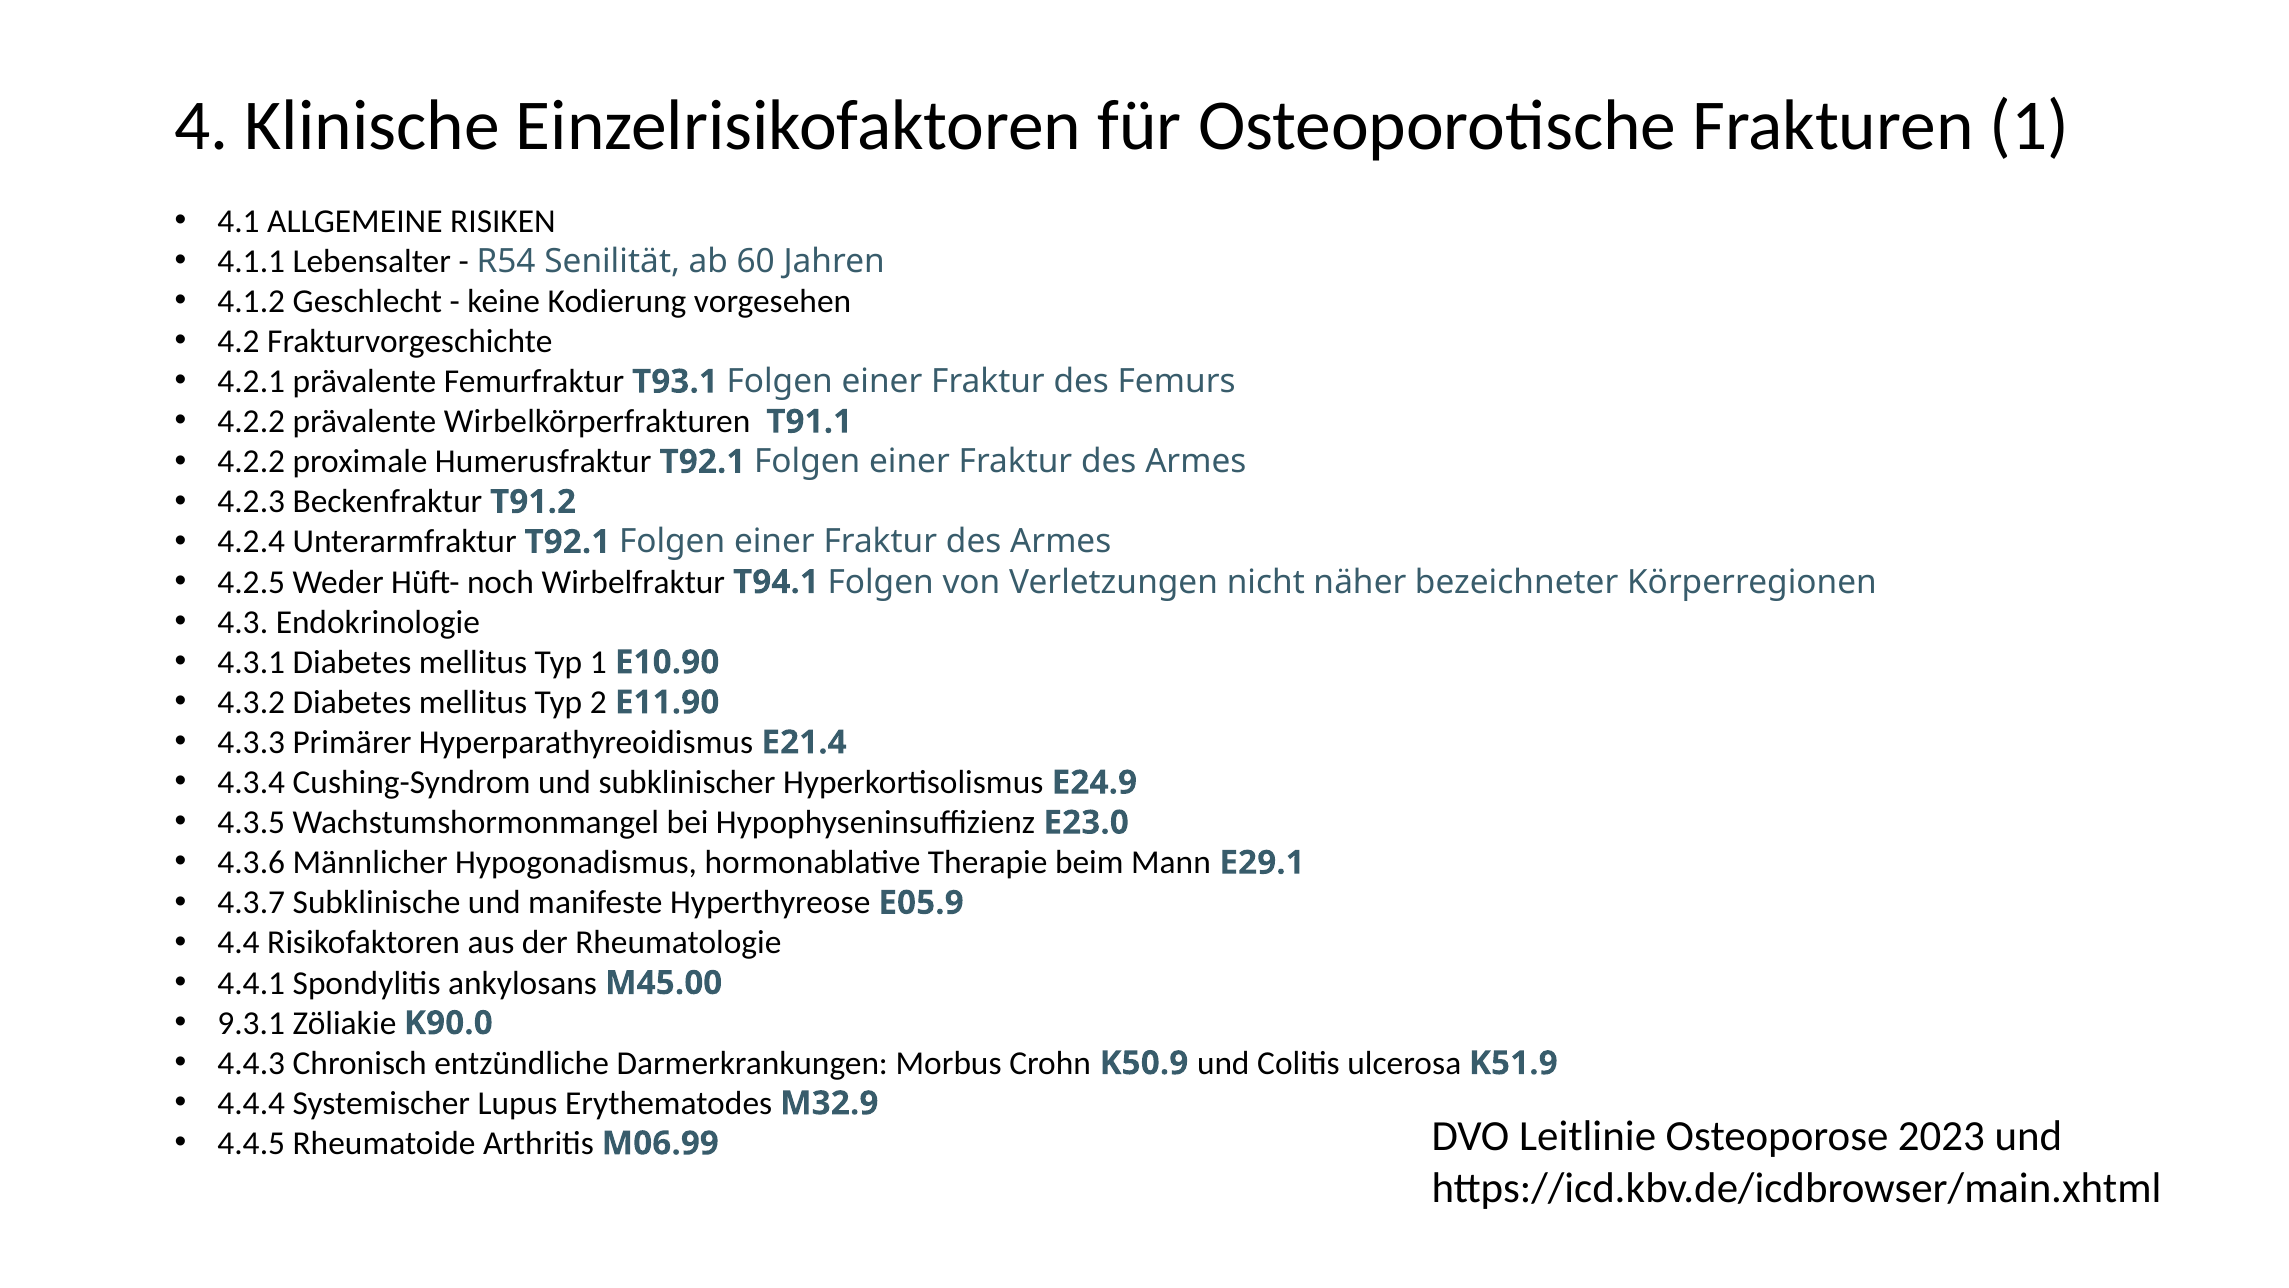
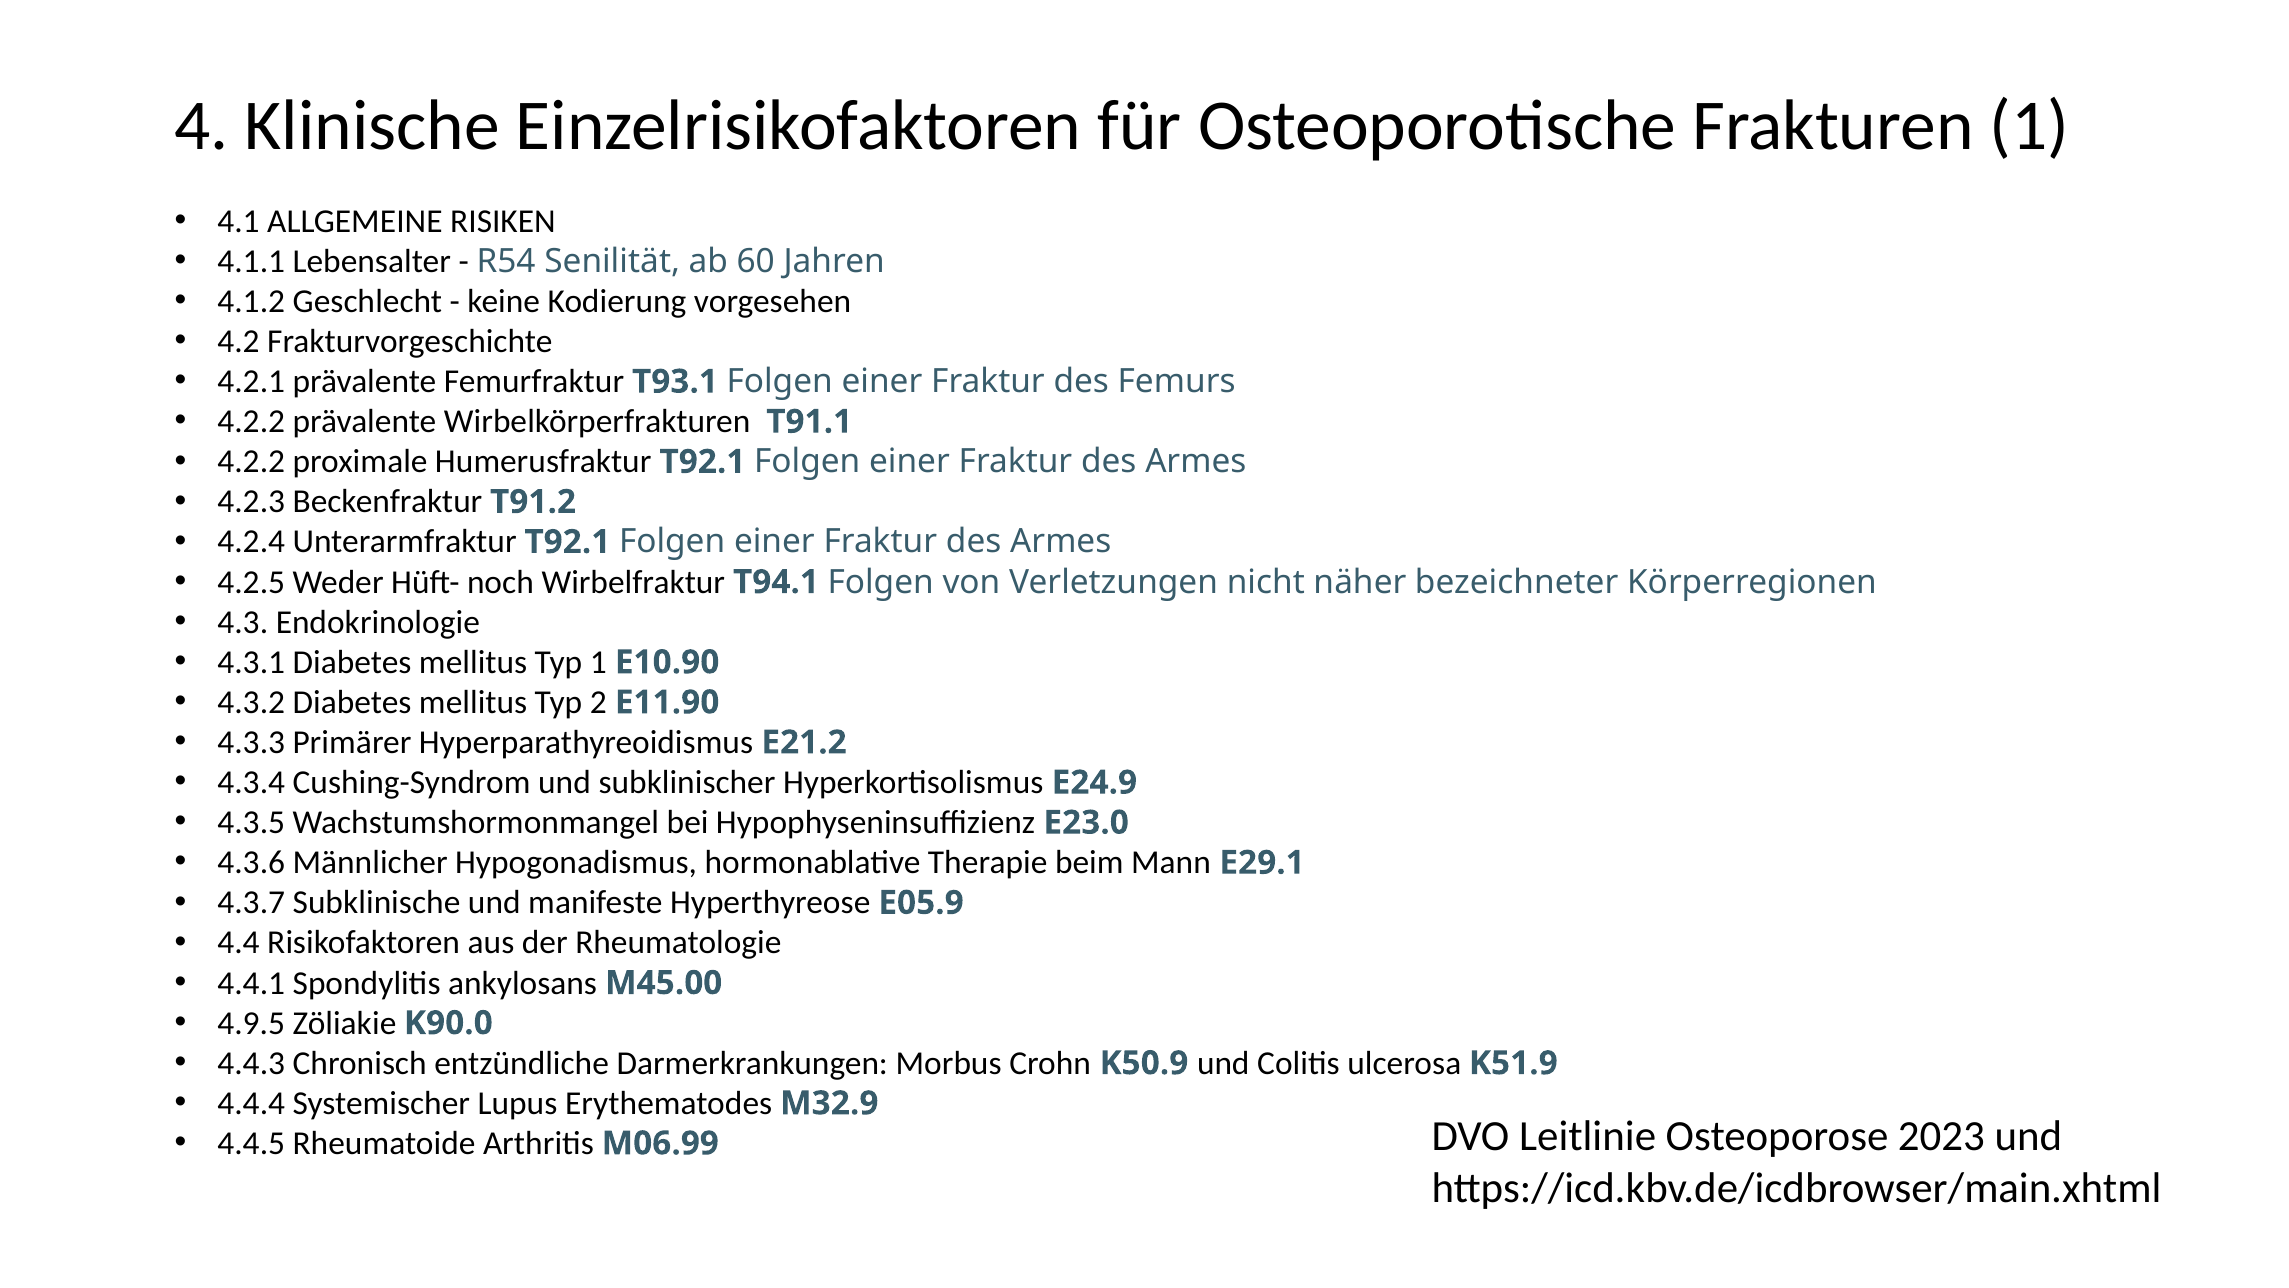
E21.4: E21.4 -> E21.2 (804, 742)
9.3.1: 9.3.1 -> 4.9.5 (251, 1023)
